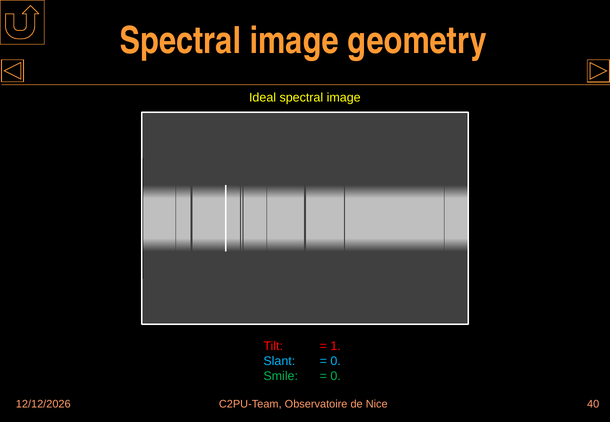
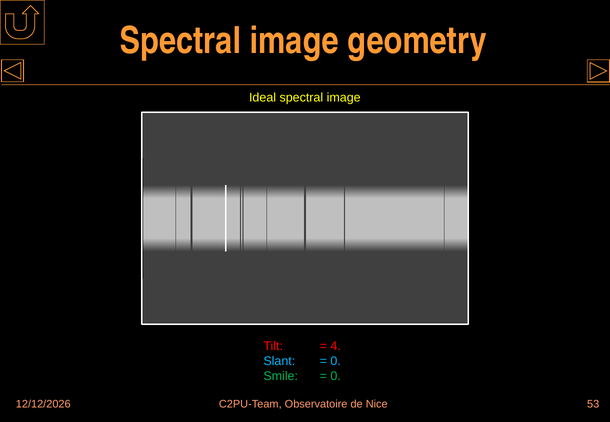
1: 1 -> 4 (336, 346)
40: 40 -> 53 (593, 404)
